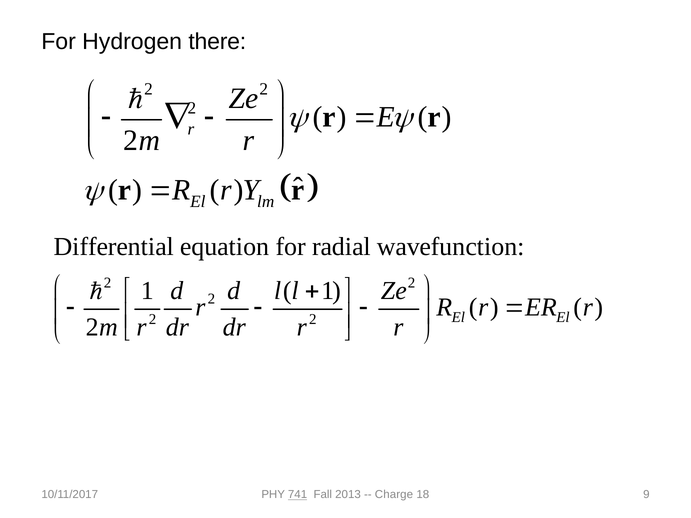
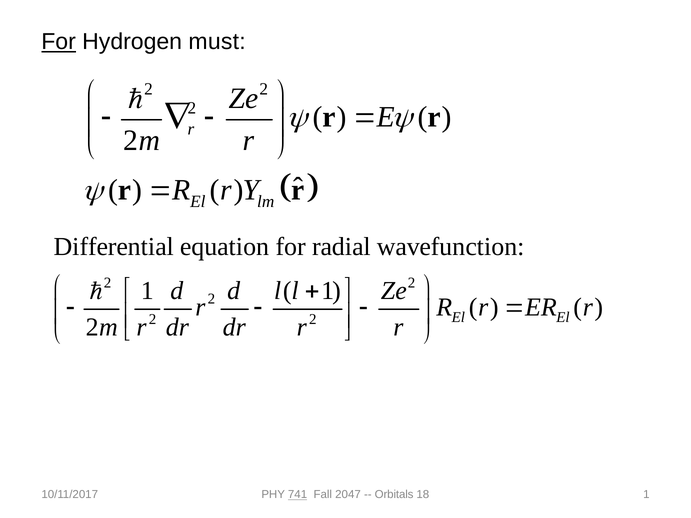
For underline: none -> present (59, 42)
there: there -> must (217, 42)
2013: 2013 -> 2047 (348, 495)
Charge: Charge -> Orbitals (394, 495)
18 9: 9 -> 1 (646, 495)
